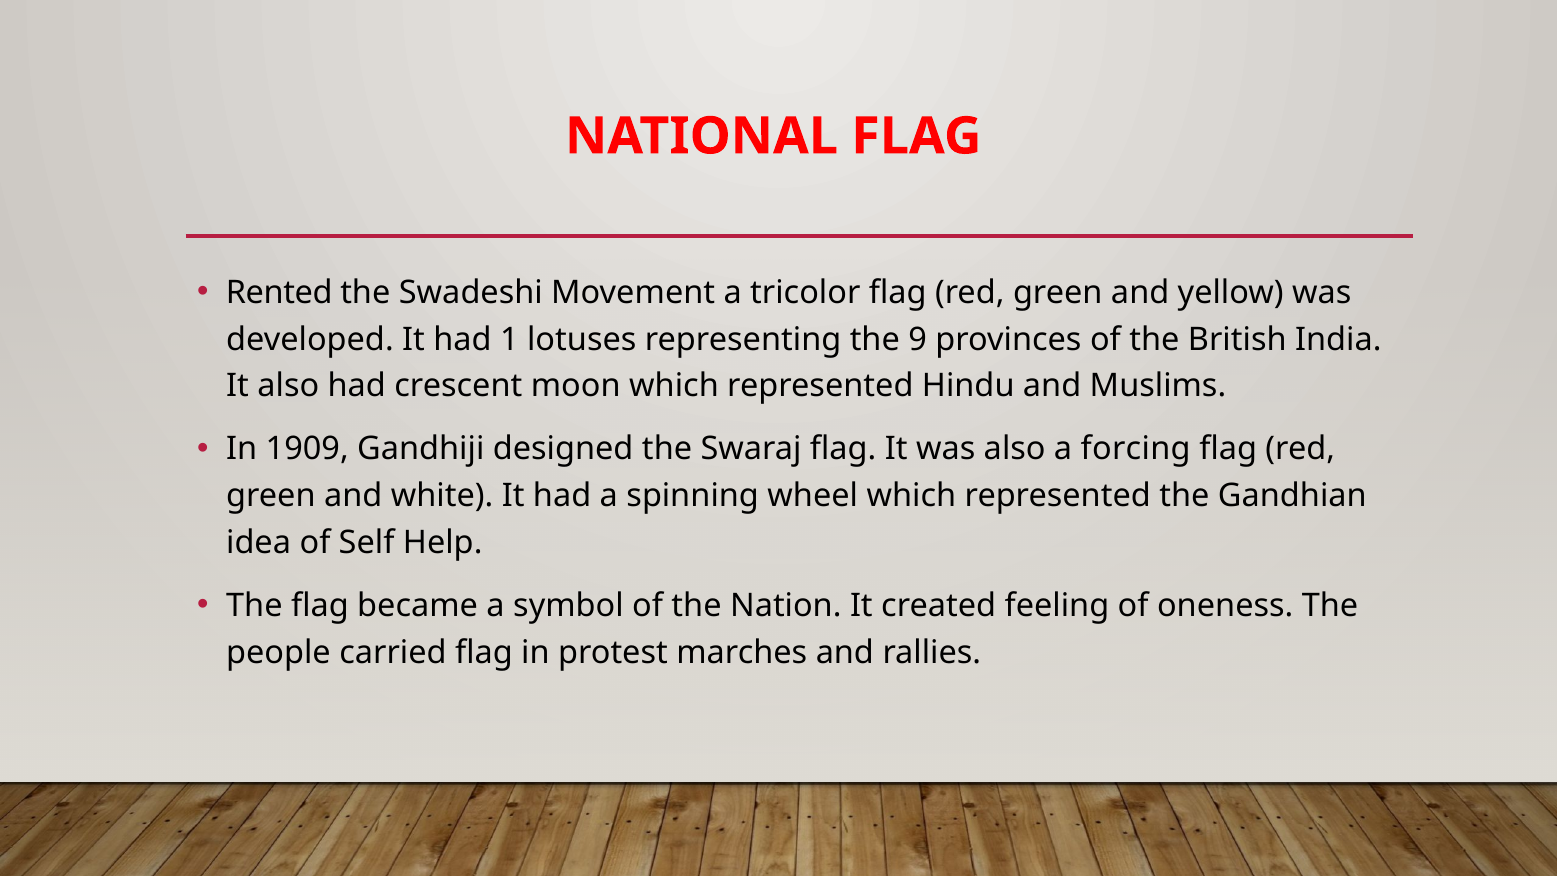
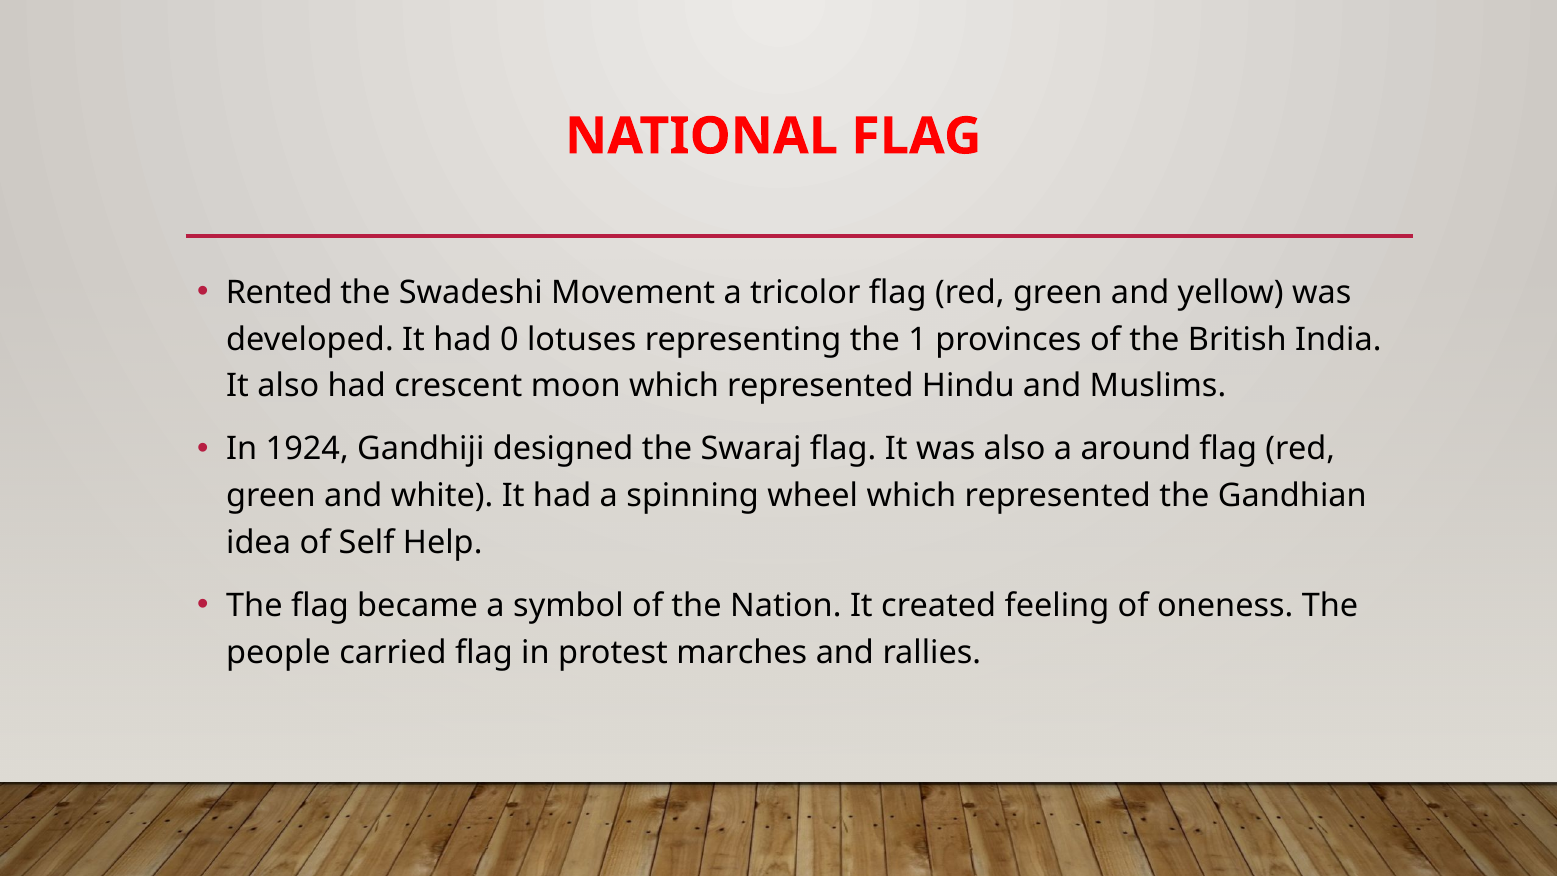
1: 1 -> 0 (509, 339)
9: 9 -> 1 (918, 339)
1909: 1909 -> 1924 (307, 449)
forcing: forcing -> around (1136, 449)
